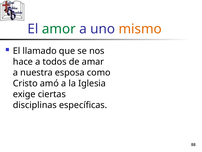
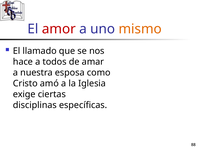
amor colour: green -> red (59, 29)
